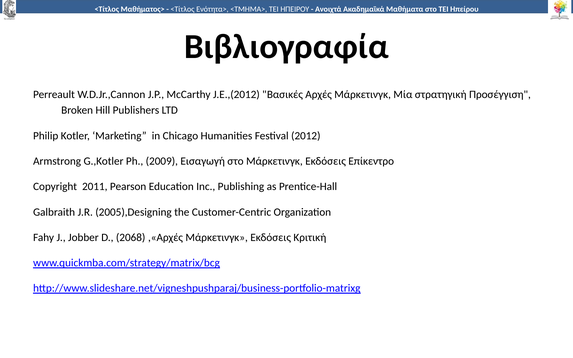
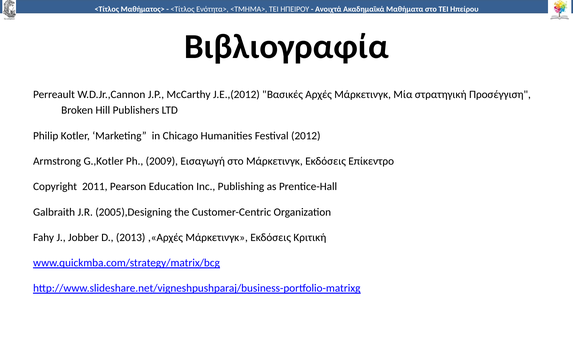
2068: 2068 -> 2013 (131, 238)
